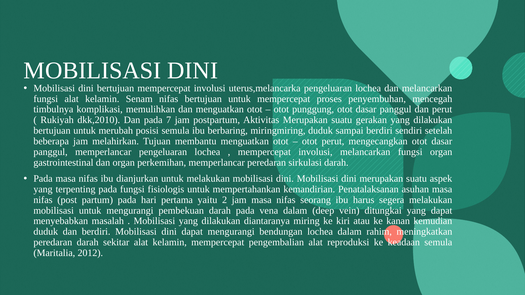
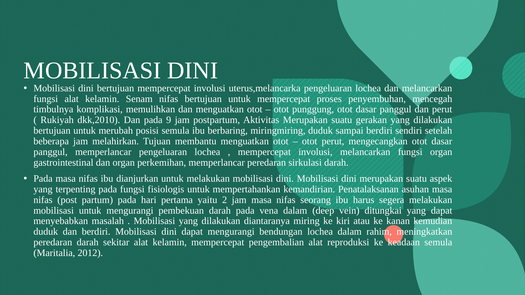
7: 7 -> 9 (169, 120)
